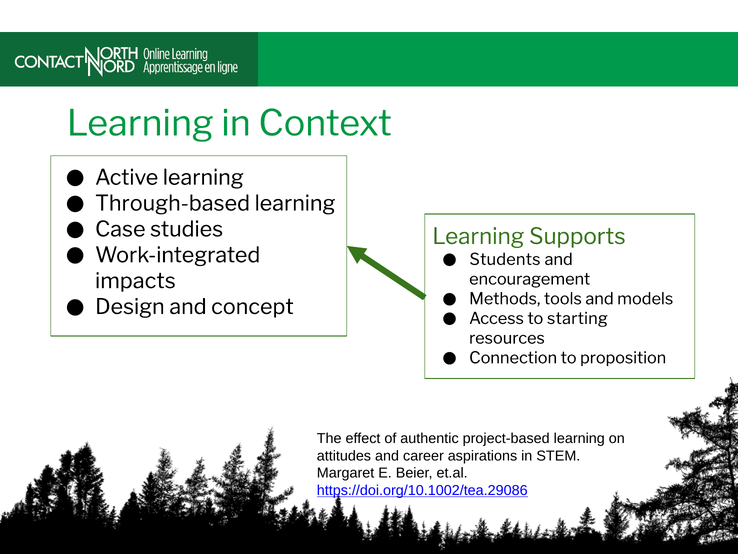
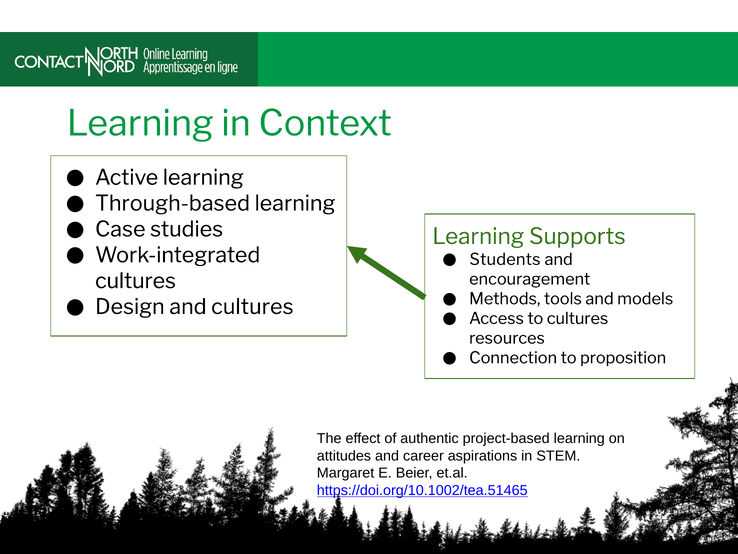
impacts: impacts -> cultures (136, 281)
and concept: concept -> cultures (252, 307)
to starting: starting -> cultures (578, 318)
https://doi.org/10.1002/tea.29086: https://doi.org/10.1002/tea.29086 -> https://doi.org/10.1002/tea.51465 (422, 490)
